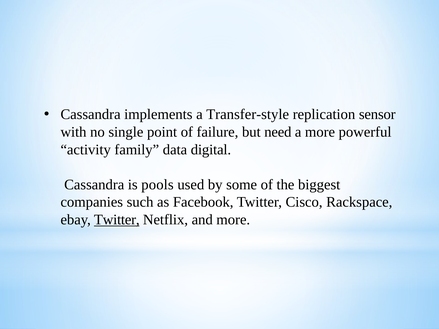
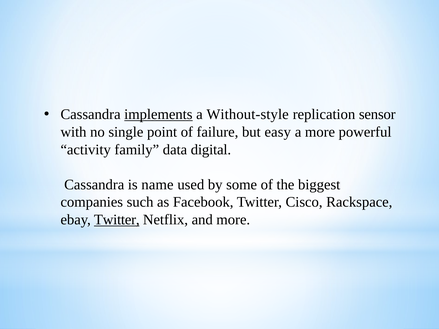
implements underline: none -> present (158, 115)
Transfer-style: Transfer-style -> Without-style (248, 115)
need: need -> easy (278, 132)
pools: pools -> name (157, 185)
